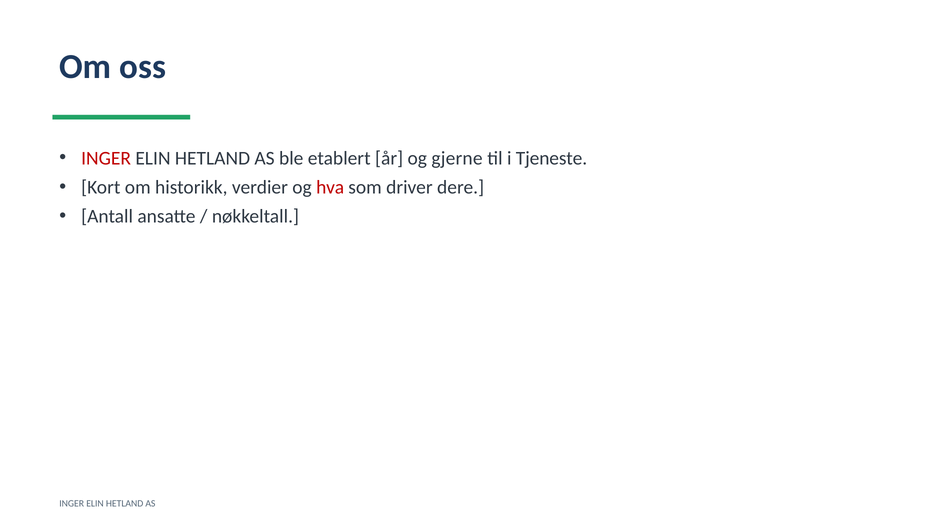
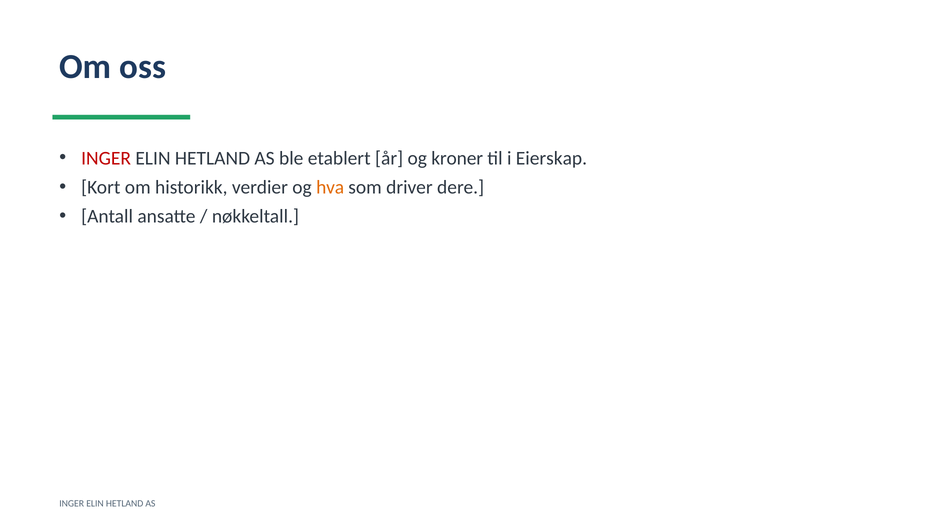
gjerne: gjerne -> kroner (457, 158)
Tjeneste: Tjeneste -> Eierskap (551, 158)
hva colour: red -> orange (330, 187)
